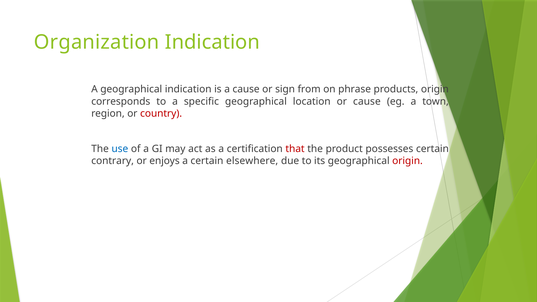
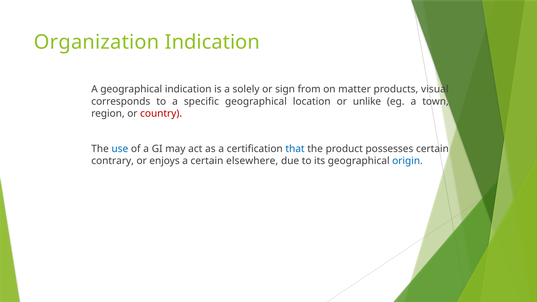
a cause: cause -> solely (246, 89)
phrase: phrase -> matter (355, 89)
products origin: origin -> visual (435, 89)
or cause: cause -> unlike (367, 101)
that colour: red -> blue (295, 149)
origin colour: red -> blue (407, 161)
